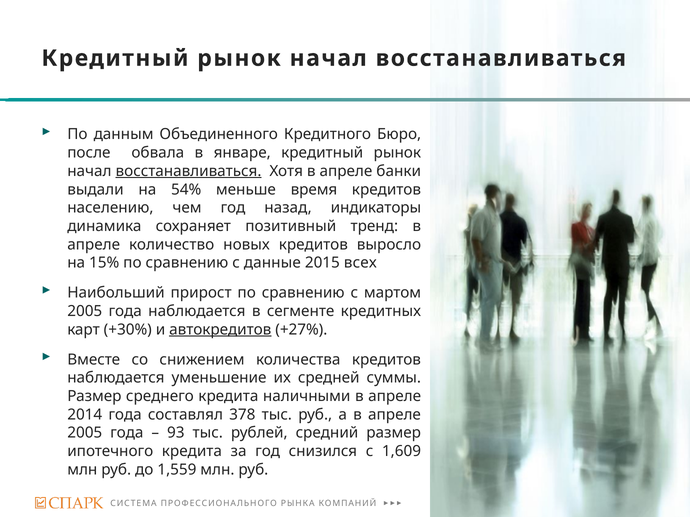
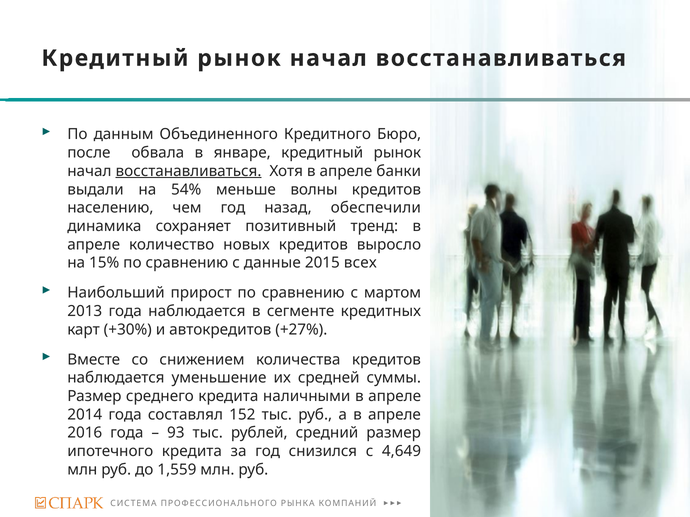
время: время -> волны (314, 190)
индикаторы: индикаторы -> обеспечили (376, 208)
2005: 2005 -> 2013 (85, 312)
автокредитов underline: present -> none (220, 330)
378: 378 -> 152 (242, 415)
2005: 2005 -> 2016 (85, 433)
1,609: 1,609 -> 4,649 (402, 452)
